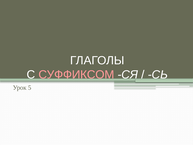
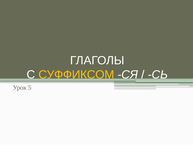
СУФФИКСОМ colour: pink -> yellow (76, 75)
